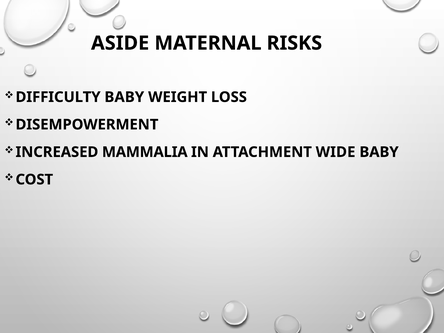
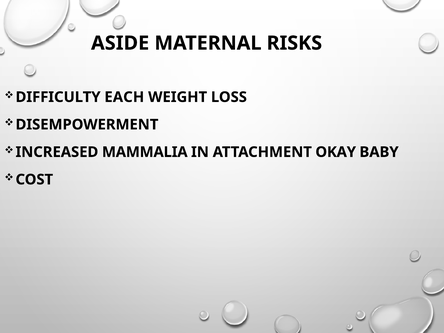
DIFFICULTY BABY: BABY -> EACH (124, 97)
WIDE: WIDE -> OKAY (336, 152)
